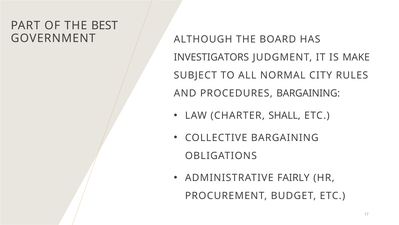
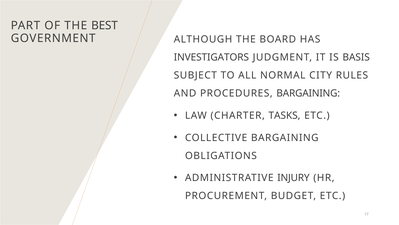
MAKE: MAKE -> BASIS (356, 57)
SHALL: SHALL -> TASKS (284, 115)
FAIRLY: FAIRLY -> INJURY (293, 177)
